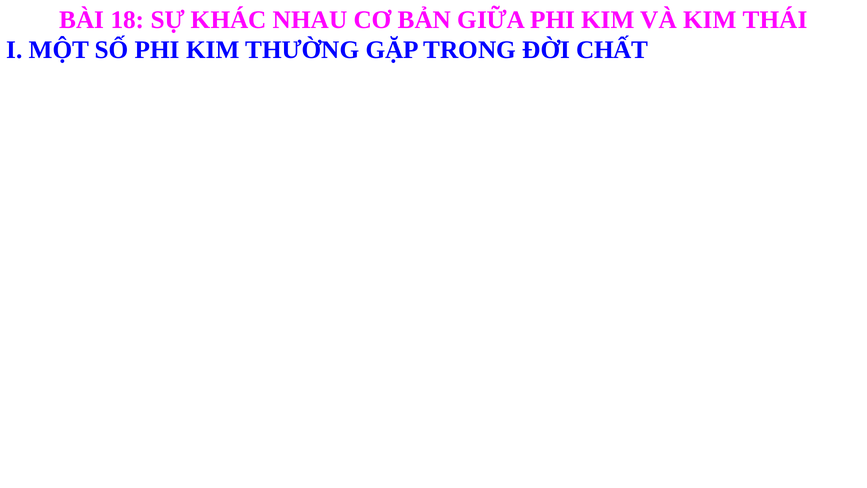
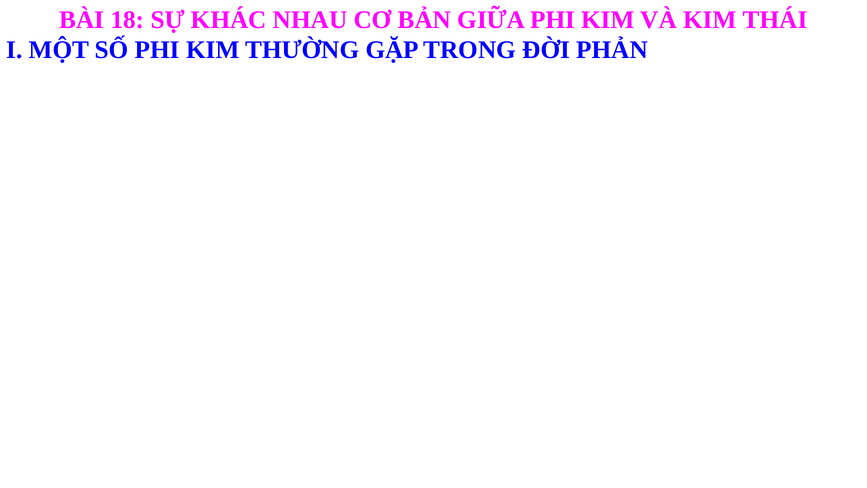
CHẤT: CHẤT -> PHẢN (612, 50)
